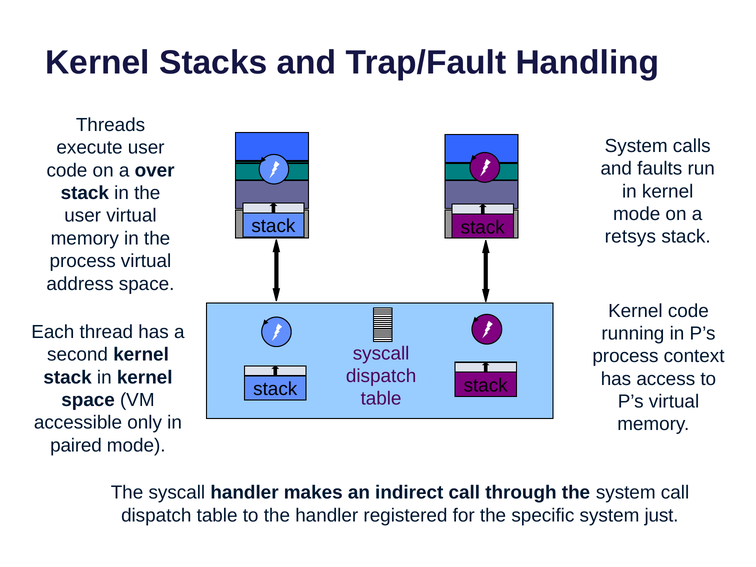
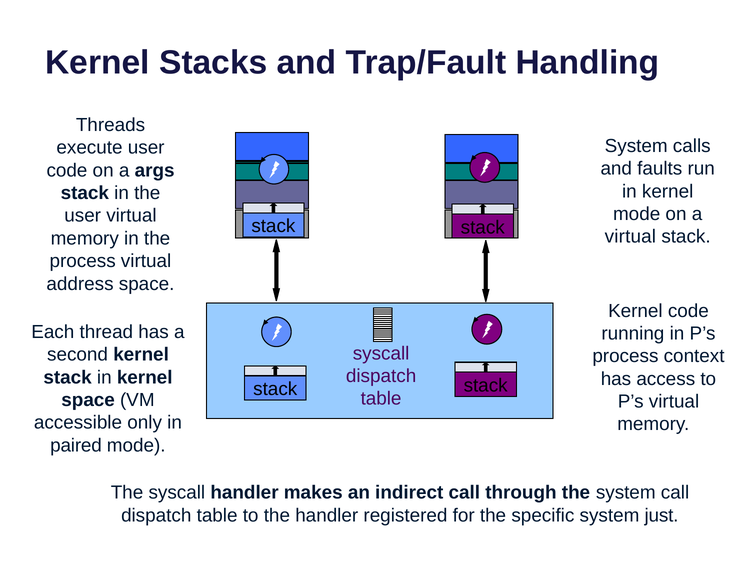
over: over -> args (155, 170)
retsys: retsys -> virtual (630, 237)
